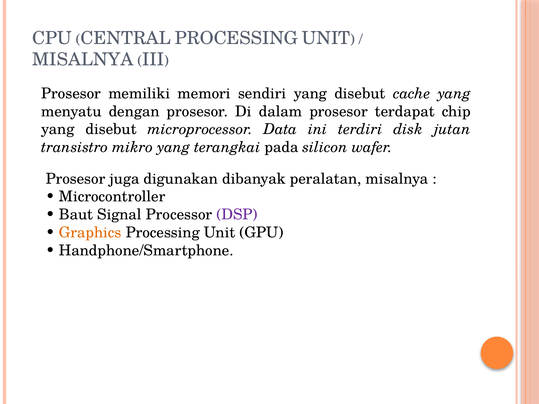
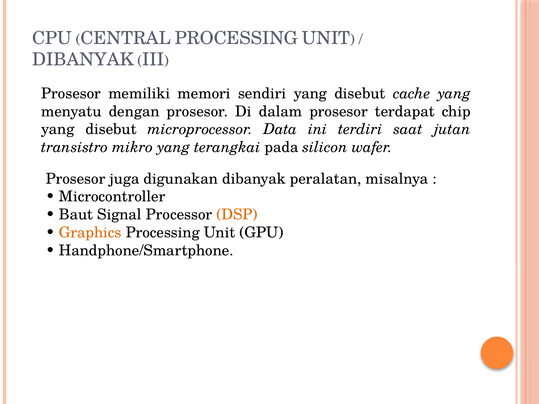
MISALNYA: MISALNYA -> DIBANYAK (83, 60)
disk: disk -> saat (408, 129)
DSP colour: purple -> orange (237, 215)
